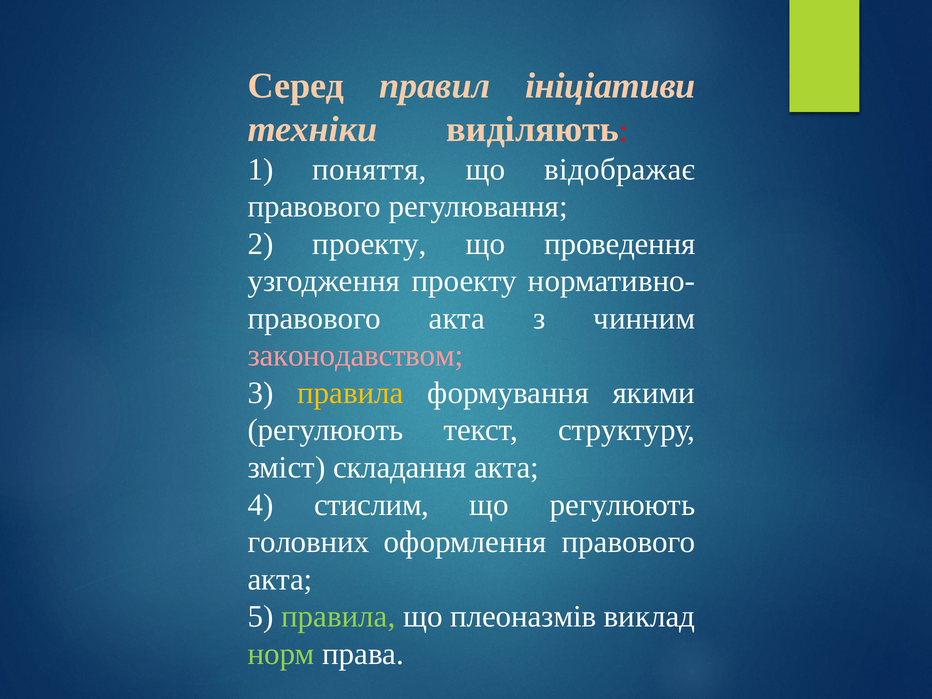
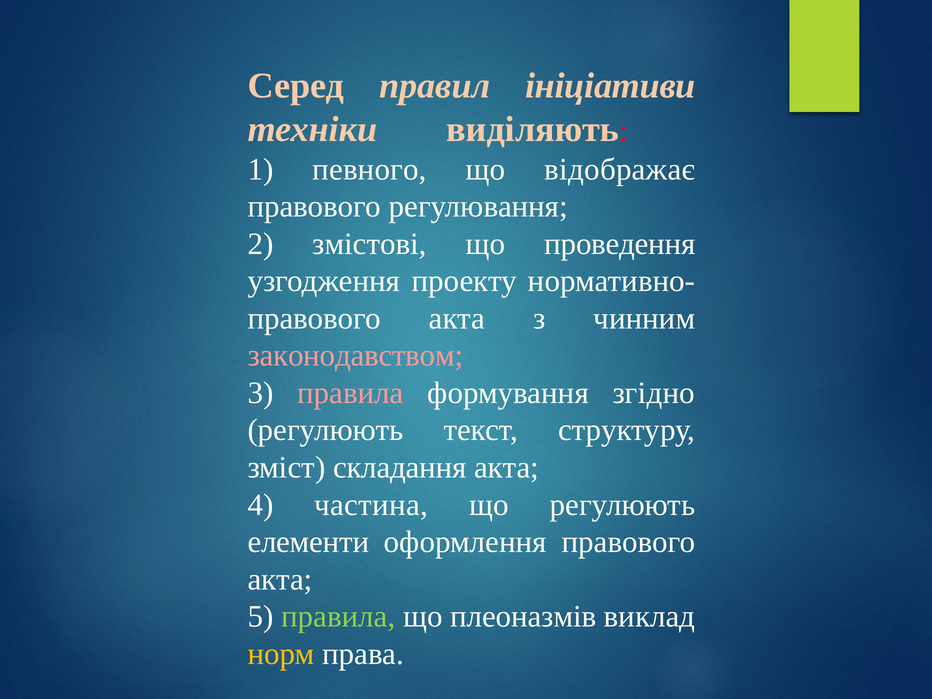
поняття: поняття -> певного (370, 169)
2 проекту: проекту -> змістові (370, 244)
правила colour: yellow -> pink (350, 393)
якими: якими -> згідно (654, 393)
стислим: стислим -> частина (371, 505)
головних: головних -> елементи (308, 542)
норм colour: light green -> yellow (281, 654)
